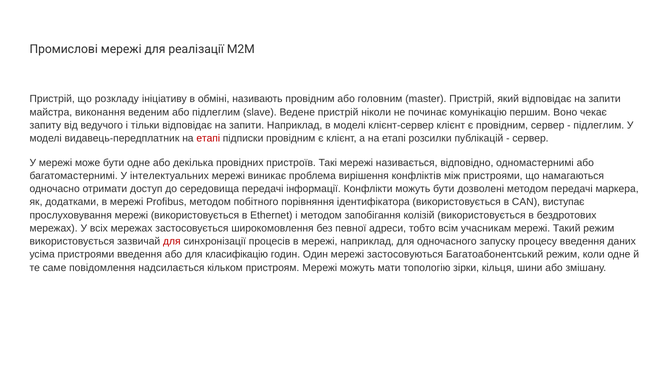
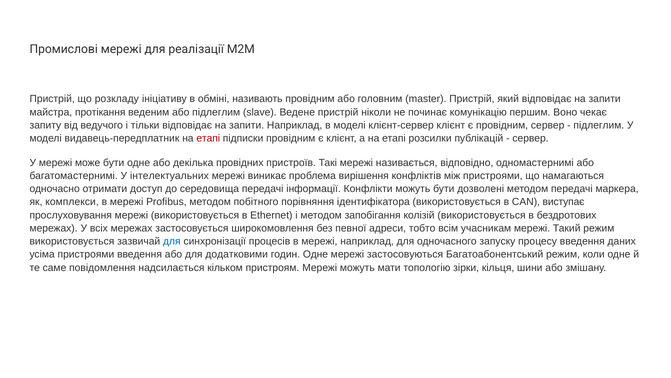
виконання: виконання -> протікання (100, 112)
додатками: додатками -> комплекси (72, 202)
для colour: red -> blue (172, 241)
класифікацію: класифікацію -> додатковими (237, 254)
годин Один: Один -> Одне (315, 254)
